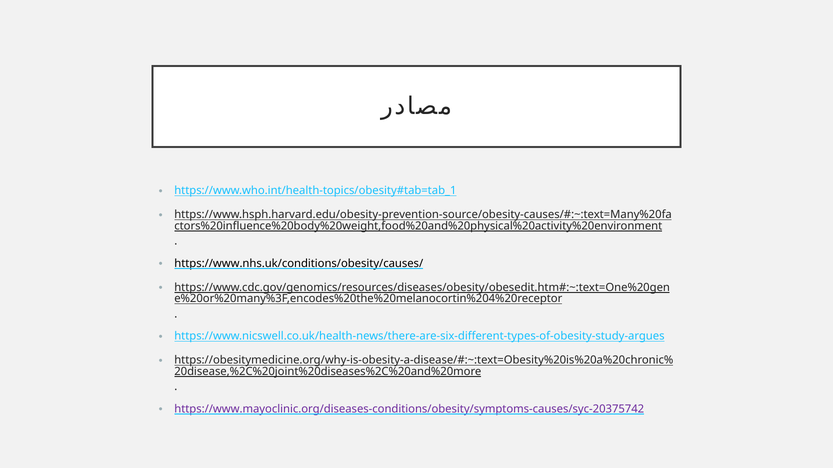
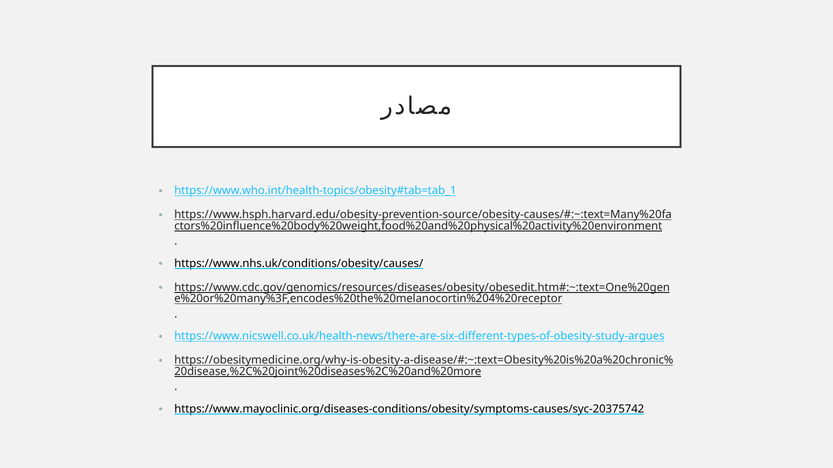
https://www.mayoclinic.org/diseases-conditions/obesity/symptoms-causes/syc-20375742 colour: purple -> black (409, 409)
